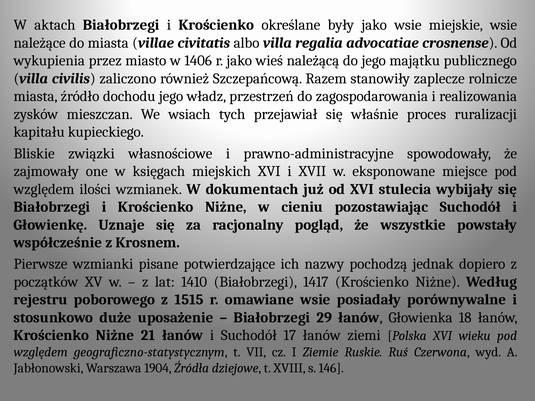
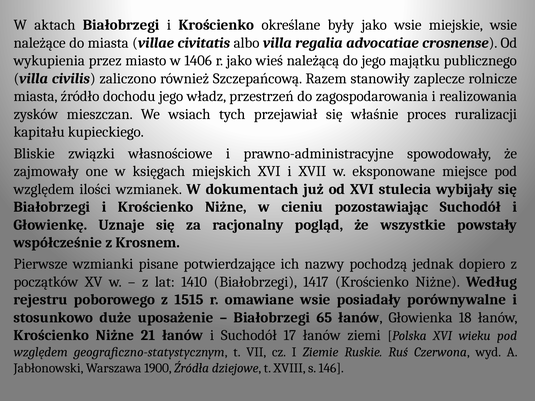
29: 29 -> 65 (324, 318)
1904: 1904 -> 1900 (158, 368)
